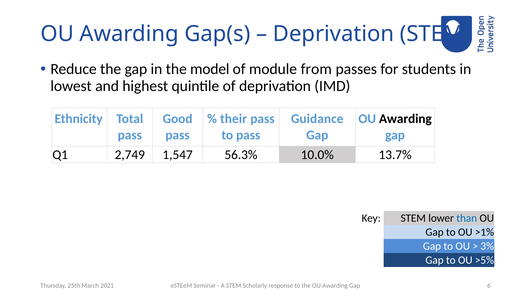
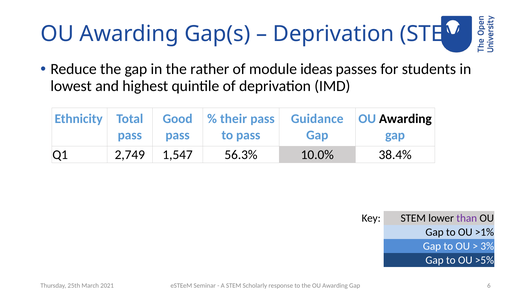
model: model -> rather (210, 69)
from: from -> ideas (316, 69)
13.7%: 13.7% -> 38.4% (395, 155)
than colour: blue -> purple (467, 218)
